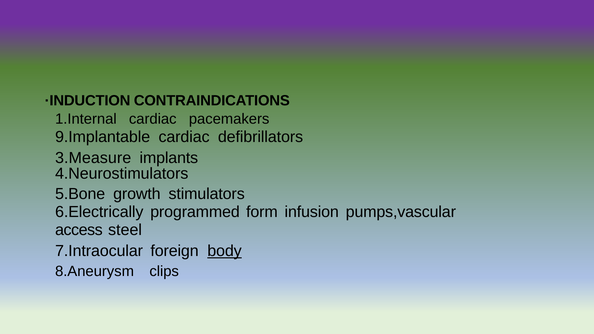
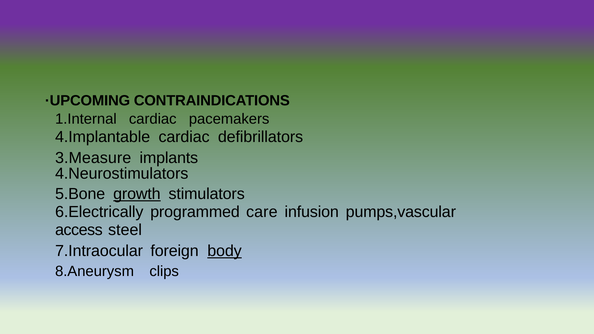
·INDUCTION: ·INDUCTION -> ·UPCOMING (88, 101)
9.Implantable: 9.Implantable -> 4.Implantable (103, 137)
growth underline: none -> present (137, 194)
form: form -> care (262, 212)
